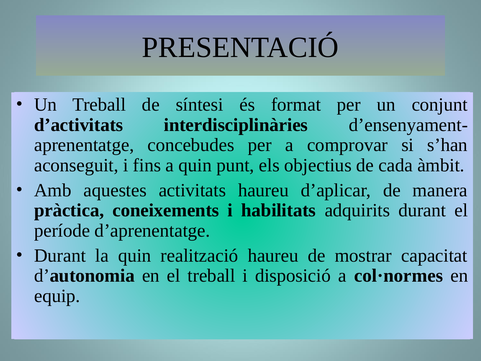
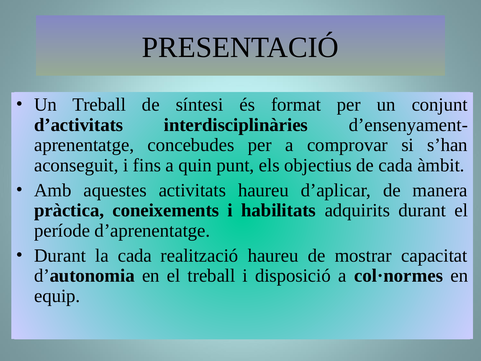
la quin: quin -> cada (135, 255)
